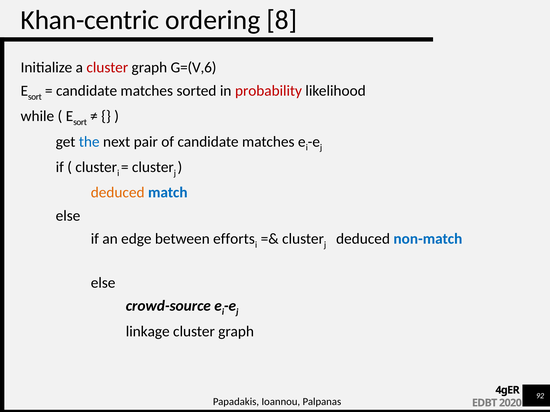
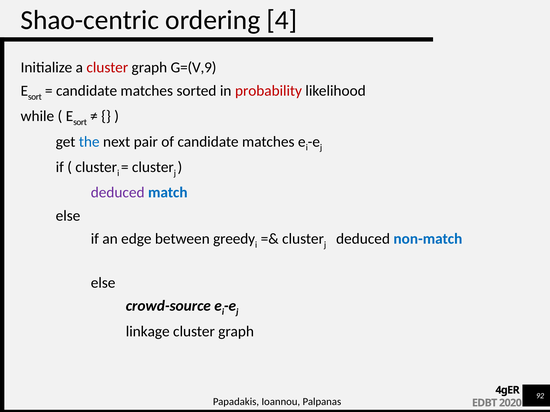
Khan-centric: Khan-centric -> Shao-centric (90, 20)
8: 8 -> 4 (282, 20)
G=(V,6: G=(V,6 -> G=(V,9 (194, 68)
deduced colour: orange -> purple (118, 193)
efforts: efforts -> greedy (234, 239)
